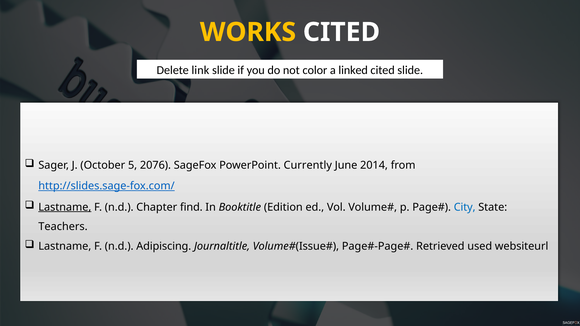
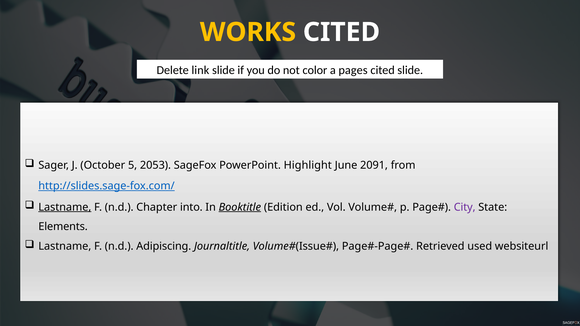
linked: linked -> pages (353, 70)
2076: 2076 -> 2053 (155, 166)
Currently: Currently -> Highlight (308, 166)
2014: 2014 -> 2091 (374, 166)
find: find -> into (191, 207)
Booktitle underline: none -> present (240, 207)
City colour: blue -> purple (465, 207)
Teachers: Teachers -> Elements (63, 227)
